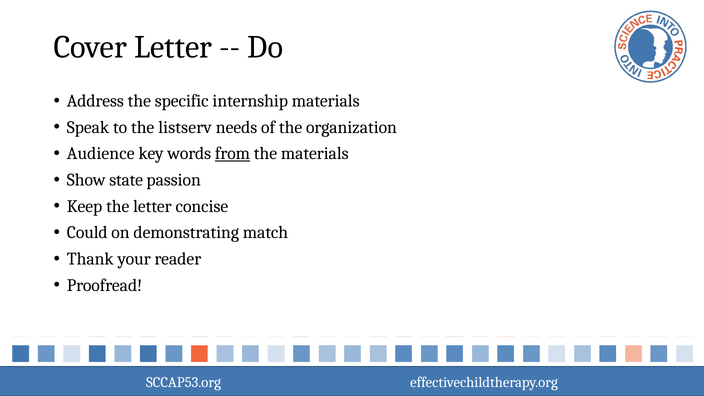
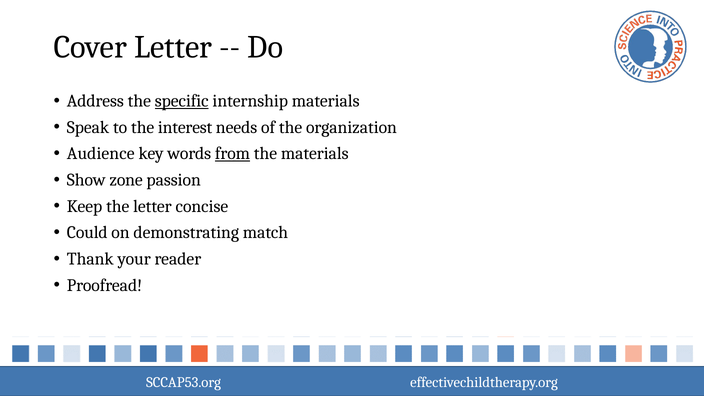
specific underline: none -> present (182, 101)
listserv: listserv -> interest (185, 127)
state: state -> zone (126, 180)
